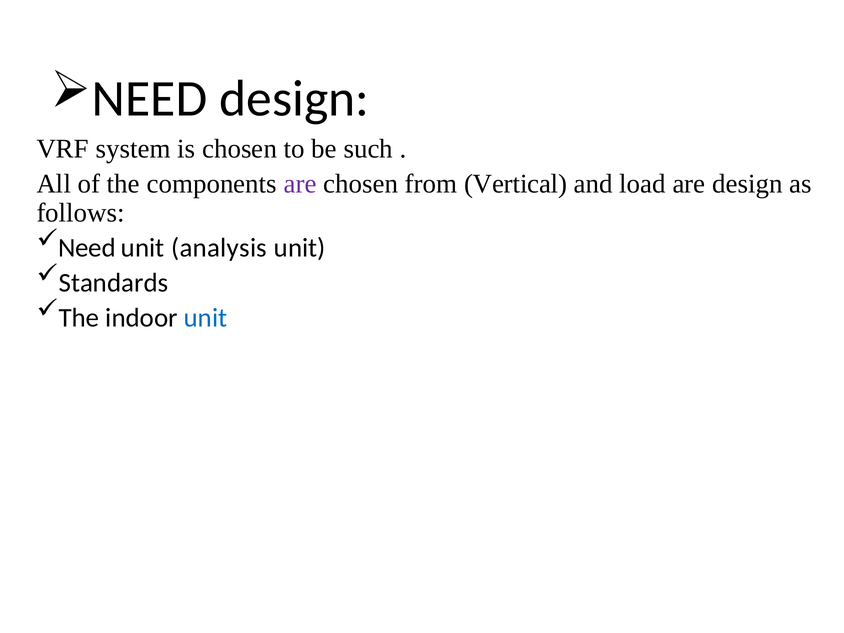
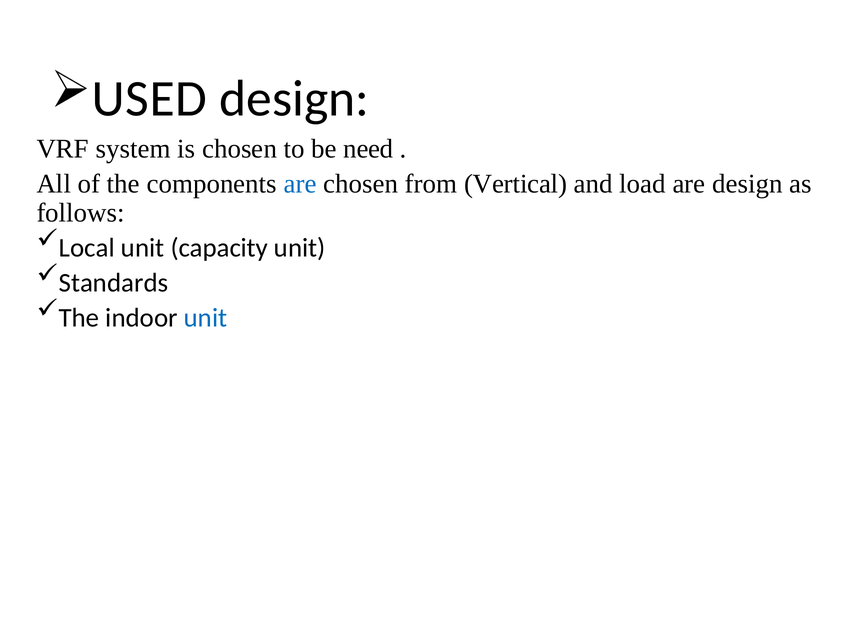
NEED: NEED -> USED (149, 99)
such: such -> need (368, 149)
are colour: purple -> blue (300, 184)
Need: Need -> Local (87, 248)
analysis: analysis -> capacity (219, 248)
